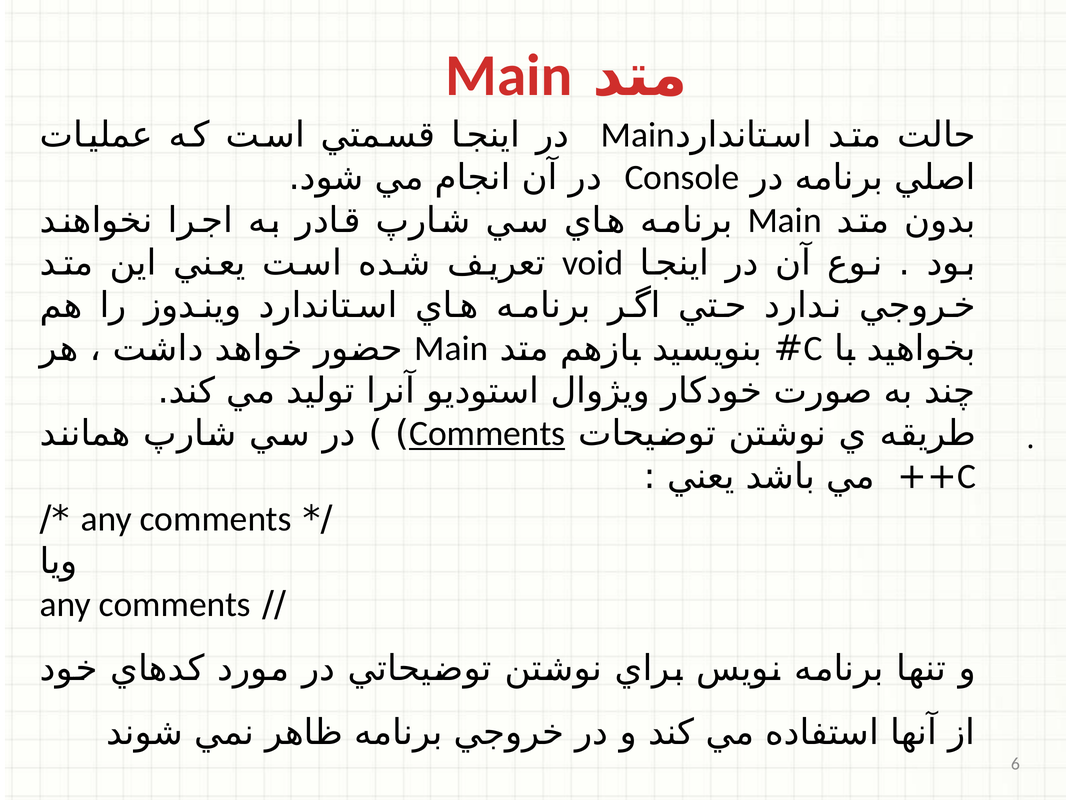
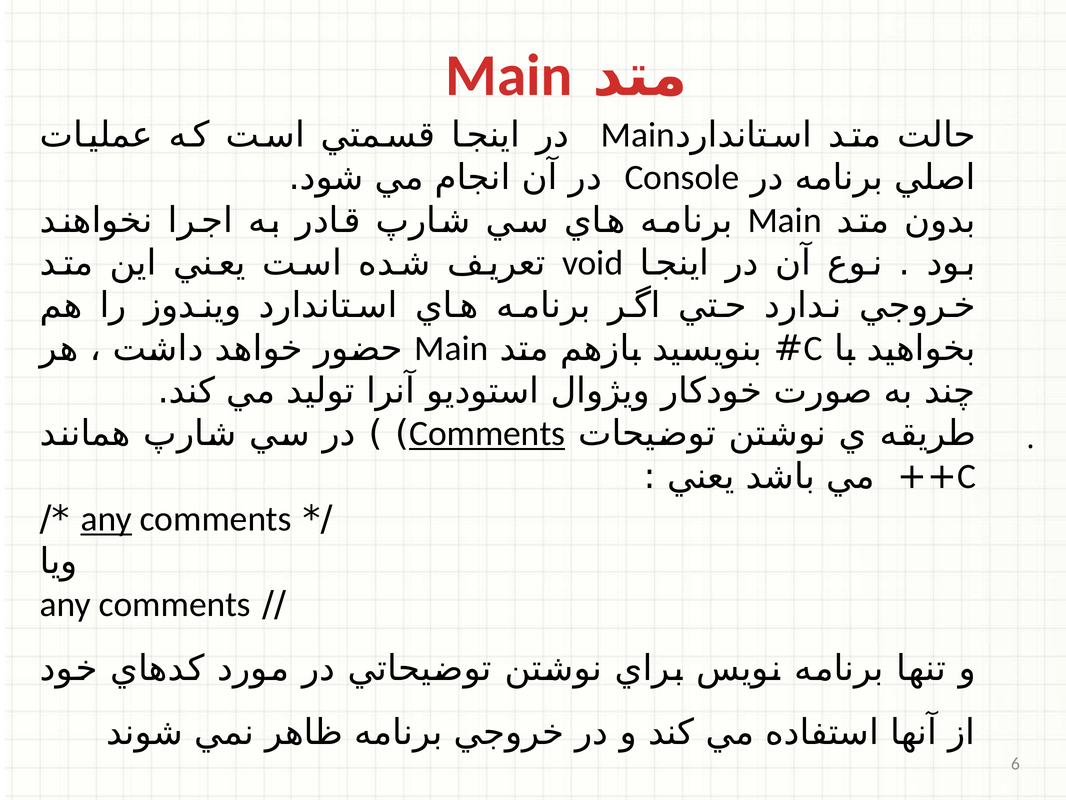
any underline: none -> present (106, 519)
